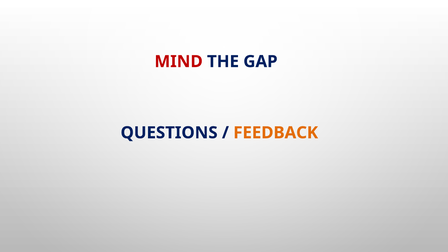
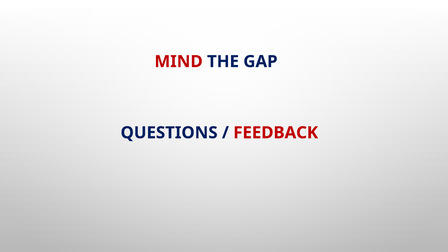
FEEDBACK colour: orange -> red (276, 133)
